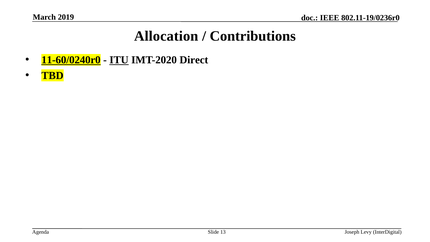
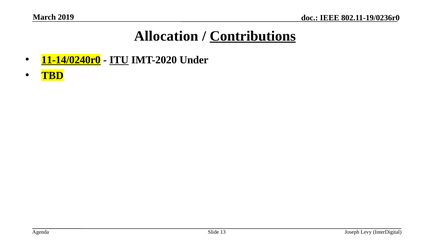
Contributions underline: none -> present (253, 36)
11-60/0240r0: 11-60/0240r0 -> 11-14/0240r0 (71, 60)
Direct: Direct -> Under (194, 60)
